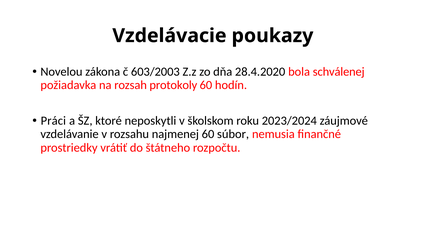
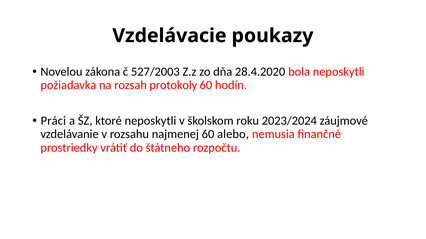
603/2003: 603/2003 -> 527/2003 (155, 72)
bola schválenej: schválenej -> neposkytli (339, 72)
súbor: súbor -> alebo (233, 135)
